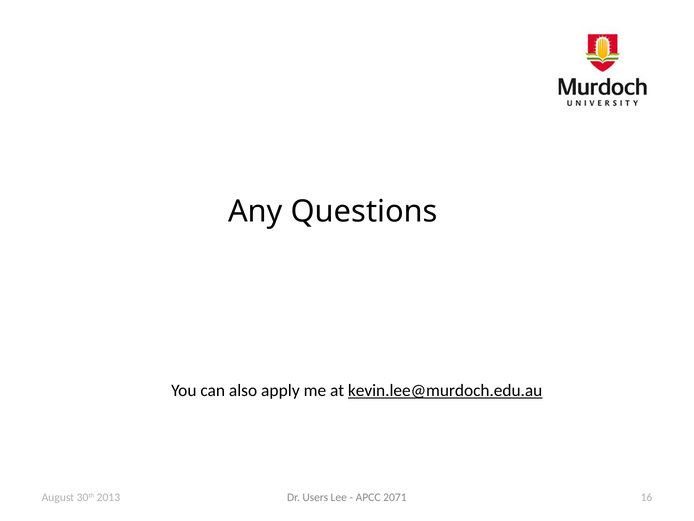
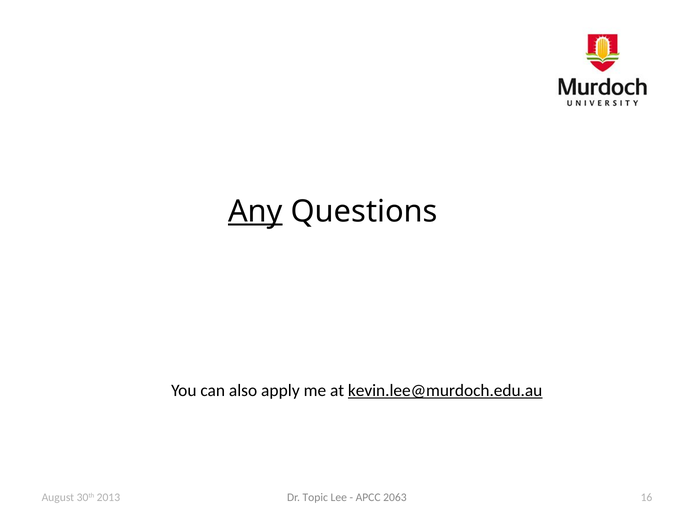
Any underline: none -> present (255, 211)
Users: Users -> Topic (315, 497)
2071: 2071 -> 2063 (395, 497)
